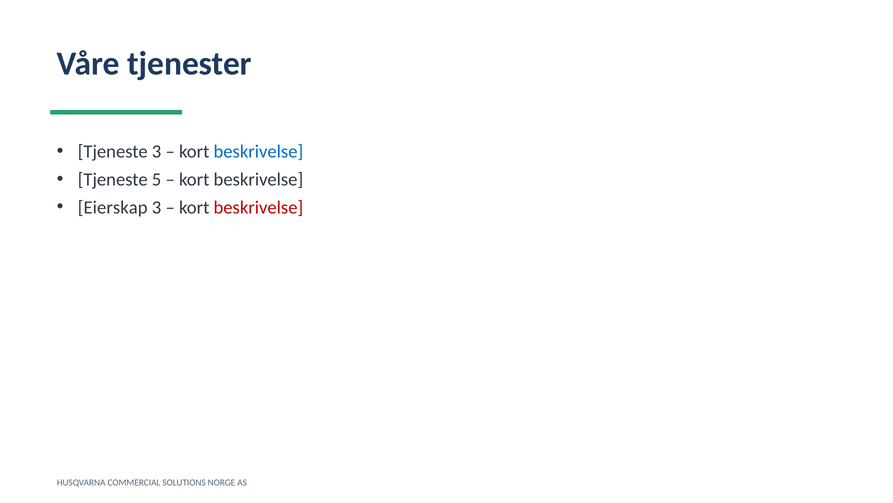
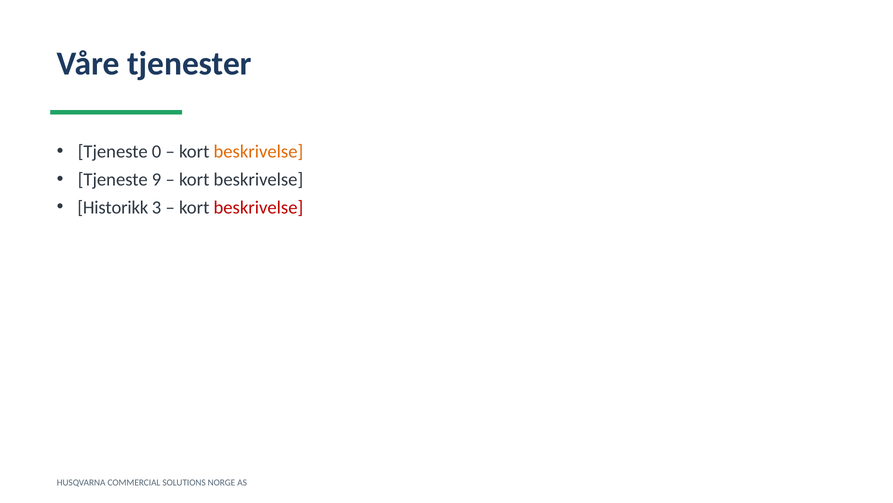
Tjeneste 3: 3 -> 0 (157, 151)
beskrivelse colour: blue -> orange (258, 151)
5: 5 -> 9 (157, 179)
Eierskap: Eierskap -> Historikk (113, 207)
